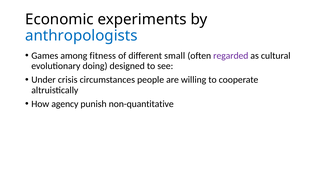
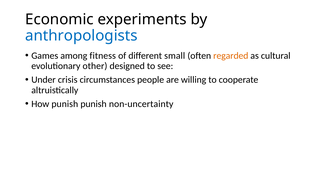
regarded colour: purple -> orange (231, 56)
doing: doing -> other (95, 66)
How agency: agency -> punish (65, 104)
non-quantitative: non-quantitative -> non-uncertainty (141, 104)
